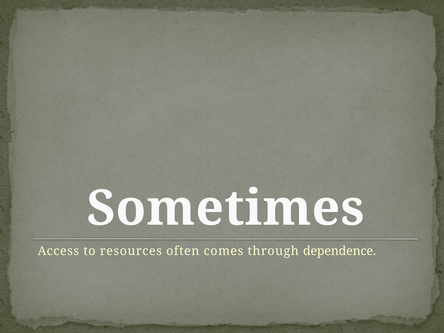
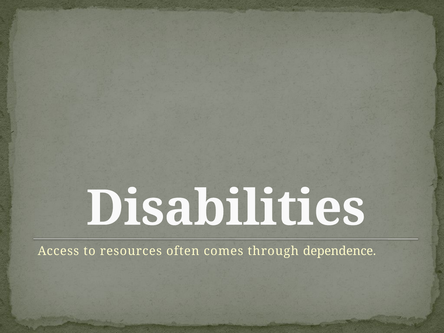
Sometimes: Sometimes -> Disabilities (226, 208)
